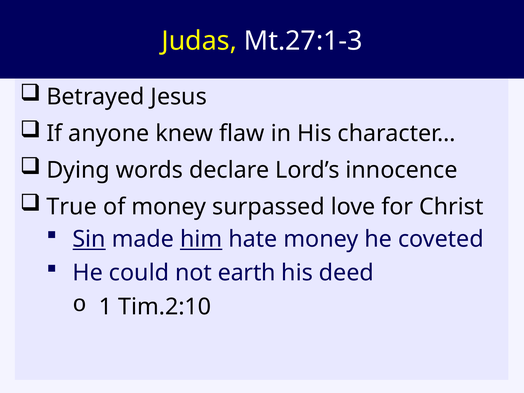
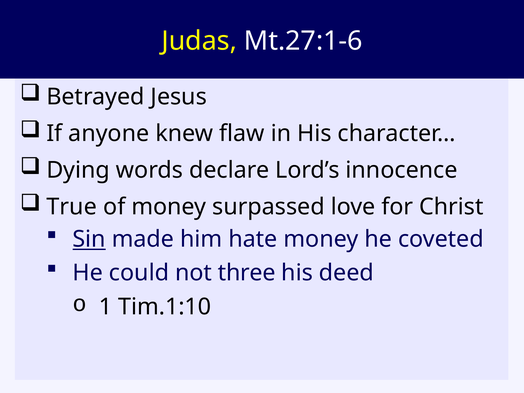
Mt.27:1-3: Mt.27:1-3 -> Mt.27:1-6 (303, 41)
him underline: present -> none (201, 239)
earth: earth -> three (247, 273)
Tim.2:10: Tim.2:10 -> Tim.1:10 (165, 307)
